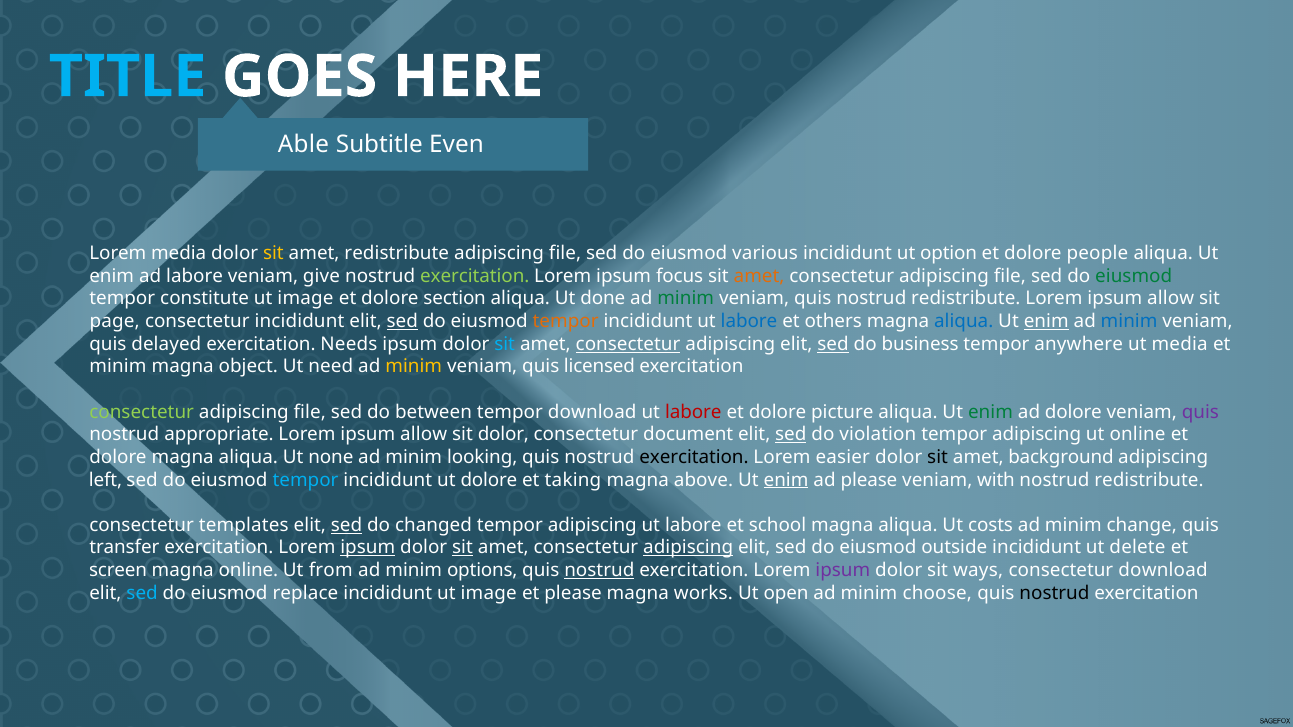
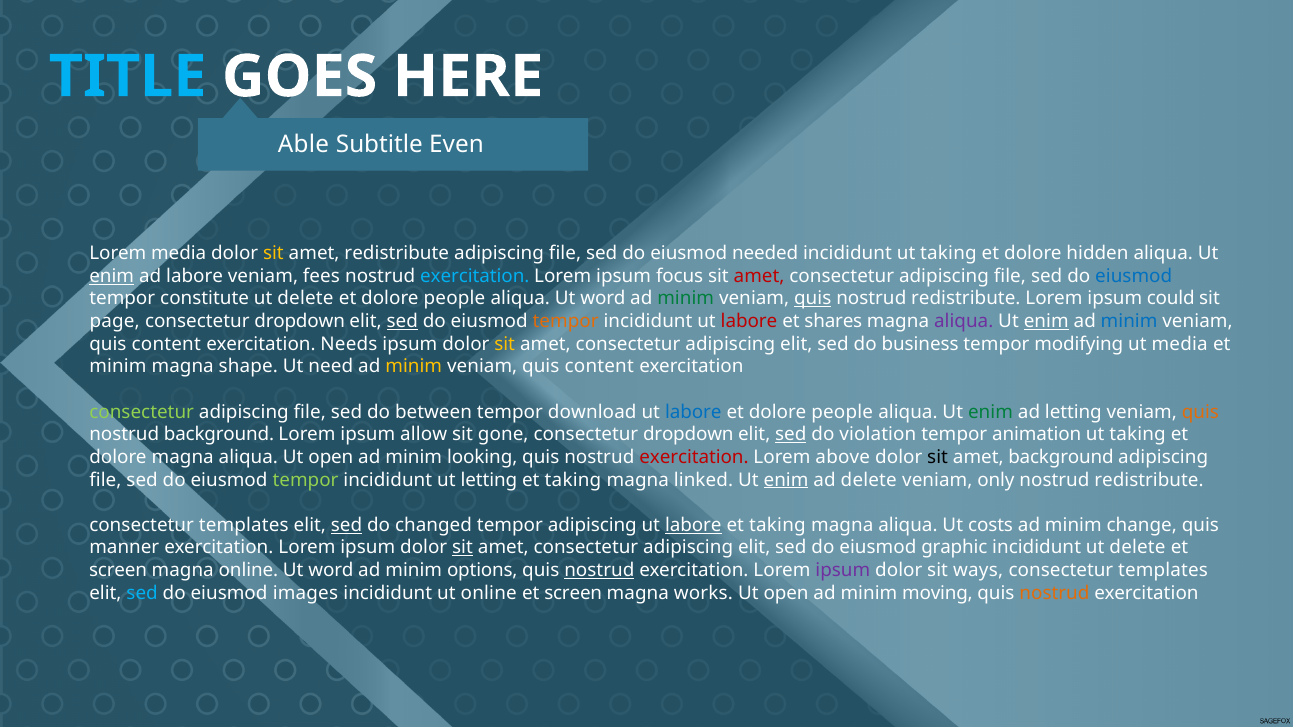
various: various -> needed (765, 254)
incididunt ut option: option -> taking (948, 254)
people: people -> hidden (1098, 254)
enim underline: none -> present (112, 276)
give: give -> fees (321, 276)
exercitation colour: light green -> light blue (475, 276)
amet colour: orange -> red (759, 276)
eiusmod colour: green -> blue (1134, 276)
image: image -> delete (306, 299)
section: section -> people (454, 299)
aliqua Ut done: done -> word (603, 299)
quis underline: none -> present (813, 299)
allow: allow -> could (1171, 299)
incididunt: incididunt -> dropdown (300, 322)
labore colour: blue -> red (749, 322)
others: others -> shares (833, 322)
aliqua colour: blue -> purple (964, 322)
delayed: delayed -> content (166, 344)
sit colour: light blue -> yellow (505, 344)
consectetur underline: present -> none (628, 344)
sed underline: present -> none (833, 344)
anywhere: anywhere -> modifying (1079, 344)
object: object -> shape (248, 367)
licensed: licensed -> content (599, 367)
labore colour: red -> blue (693, 412)
picture: picture -> people (842, 412)
ad dolore: dolore -> letting (1073, 412)
quis colour: purple -> orange (1200, 412)
nostrud appropriate: appropriate -> background (219, 435)
sit dolor: dolor -> gone (503, 435)
document: document -> dropdown (688, 435)
adipiscing: adipiscing -> animation (1037, 435)
online: online -> taking (1138, 435)
aliqua Ut none: none -> open (331, 457)
exercitation colour: black -> red (694, 457)
easier: easier -> above (843, 457)
left: left -> file (105, 480)
tempor colour: light blue -> light green (306, 480)
ut dolore: dolore -> letting (489, 480)
above: above -> linked (703, 480)
ad please: please -> delete (869, 480)
with: with -> only (996, 480)
labore underline: none -> present (693, 525)
school: school -> taking (777, 525)
transfer: transfer -> manner (124, 548)
ipsum underline: present -> none (368, 548)
adipiscing underline: present -> none (688, 548)
outside: outside -> graphic (954, 548)
from: from -> word (331, 571)
download: download -> templates (1163, 571)
replace: replace -> images (305, 593)
incididunt ut image: image -> online (489, 593)
please: please -> screen (573, 593)
choose: choose -> moving (937, 593)
nostrud colour: black -> orange (1054, 593)
